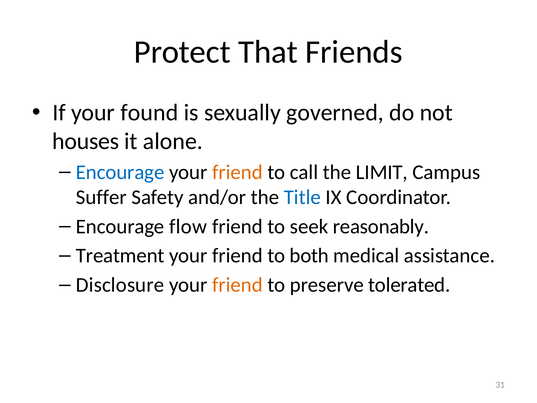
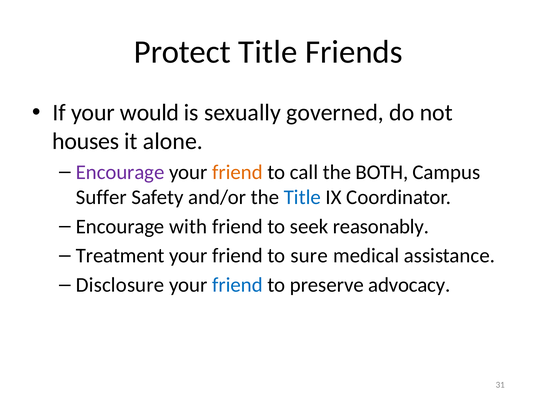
Protect That: That -> Title (268, 52)
found: found -> would (150, 113)
Encourage colour: blue -> purple (120, 172)
LIMIT: LIMIT -> BOTH (382, 172)
flow: flow -> with (188, 226)
both: both -> sure (309, 256)
friend colour: orange -> blue (237, 285)
tolerated: tolerated -> advocacy (409, 285)
